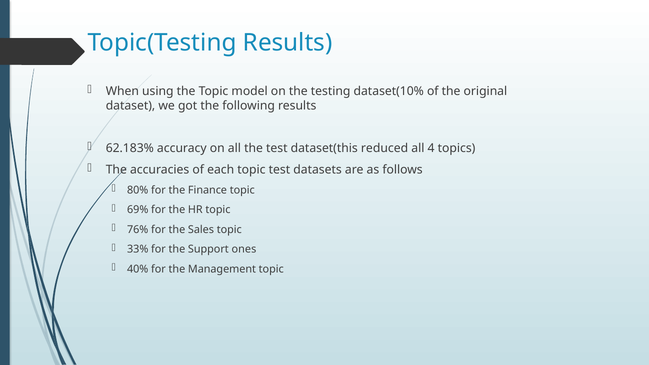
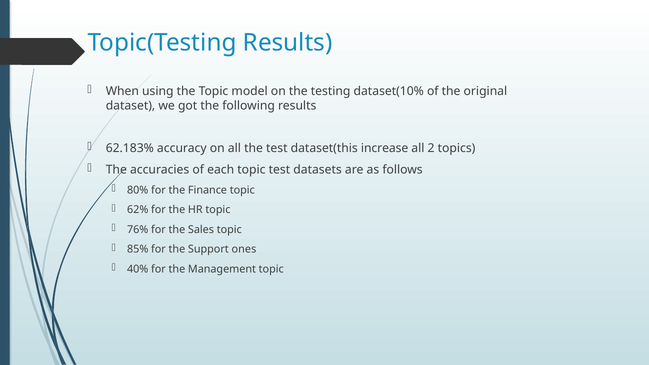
reduced: reduced -> increase (385, 148)
4: 4 -> 2 (431, 148)
69%: 69% -> 62% (138, 210)
33%: 33% -> 85% (138, 249)
